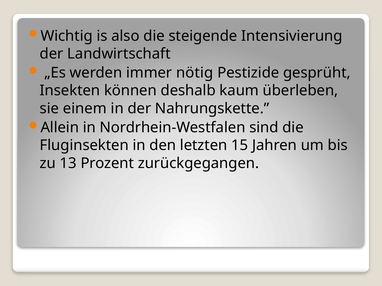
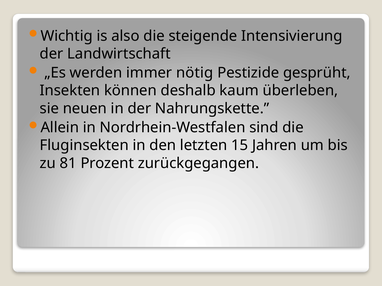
einem: einem -> neuen (85, 109)
13: 13 -> 81 (68, 163)
